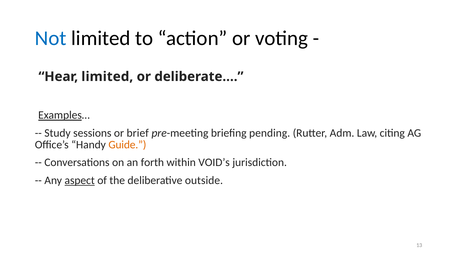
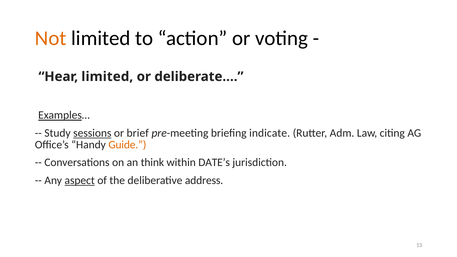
Not colour: blue -> orange (51, 38)
sessions underline: none -> present (92, 133)
pending: pending -> indicate (270, 133)
forth: forth -> think (152, 163)
VOID’s: VOID’s -> DATE’s (214, 163)
outside: outside -> address (204, 180)
